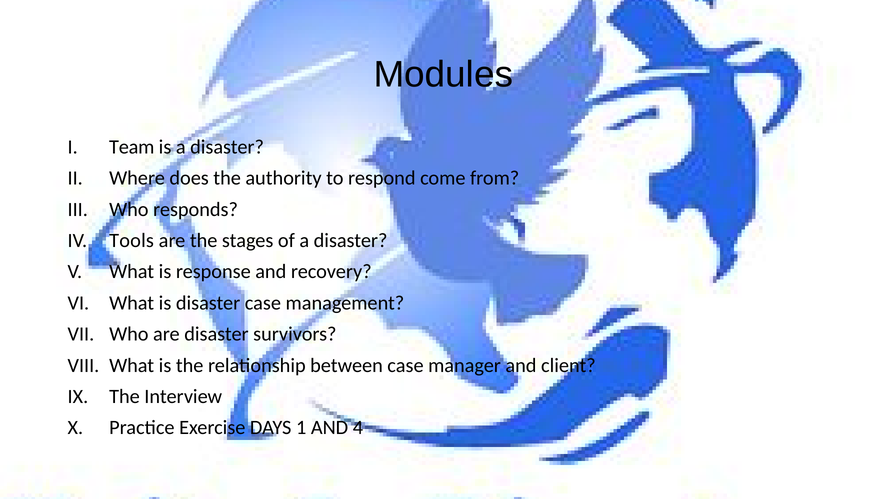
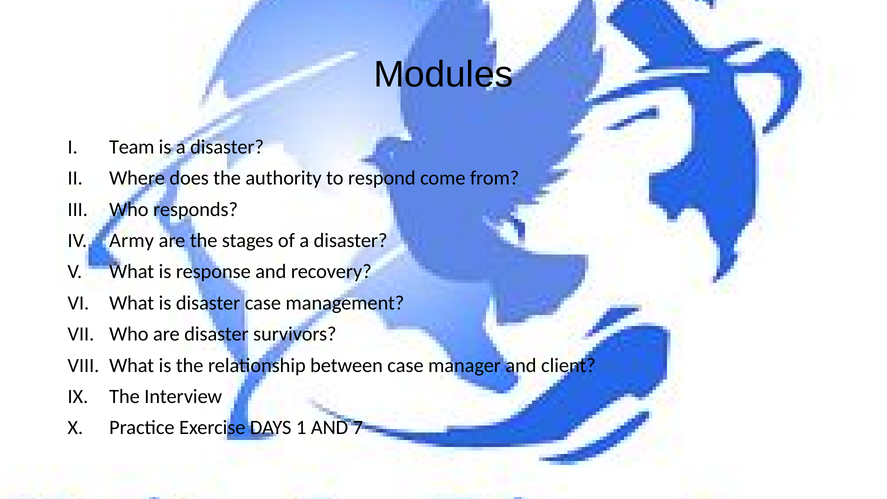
Tools: Tools -> Army (132, 241)
4: 4 -> 7 (358, 428)
